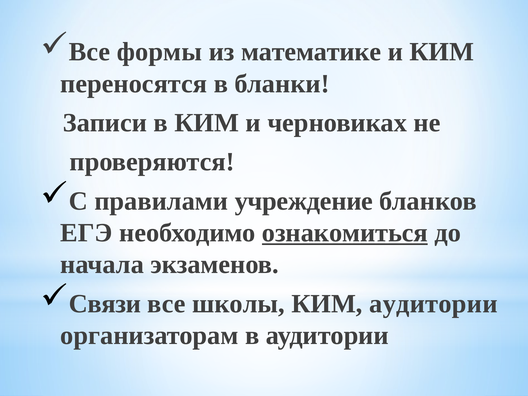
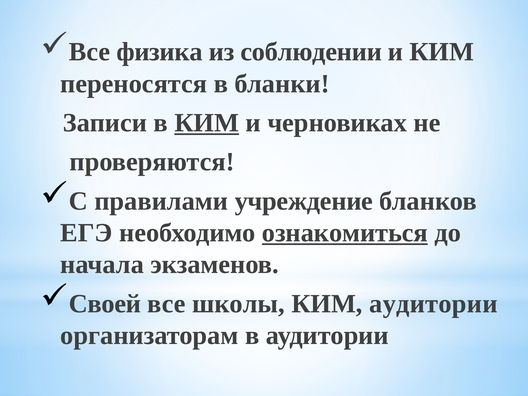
формы: формы -> физика (160, 52)
математике: математике -> соблюдении (311, 52)
КИМ underline: none -> present (207, 123)
Связи: Связи -> Своей (105, 304)
